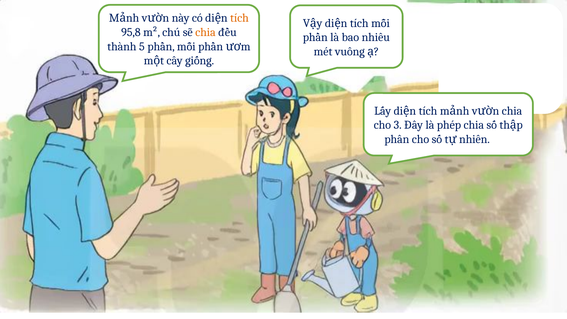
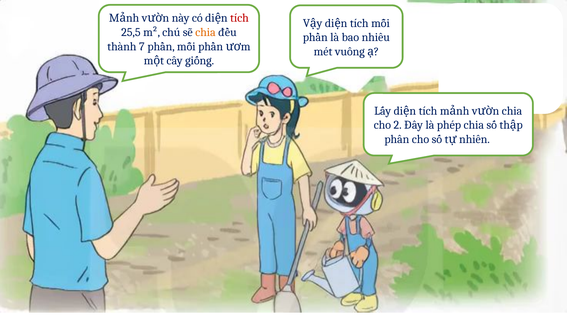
tích colour: orange -> red (239, 18)
95,8: 95,8 -> 25,5 (131, 32)
5: 5 -> 7 (142, 46)
3: 3 -> 2 (398, 125)
